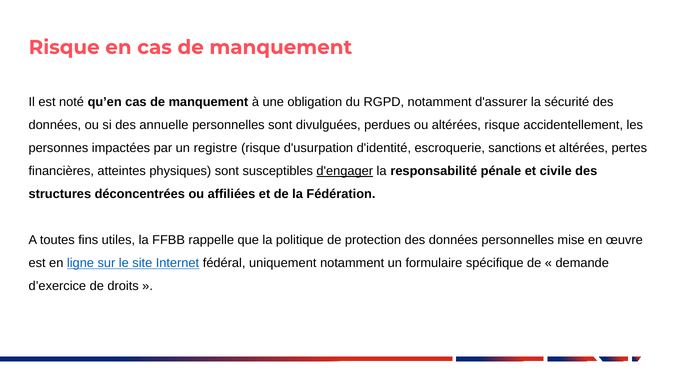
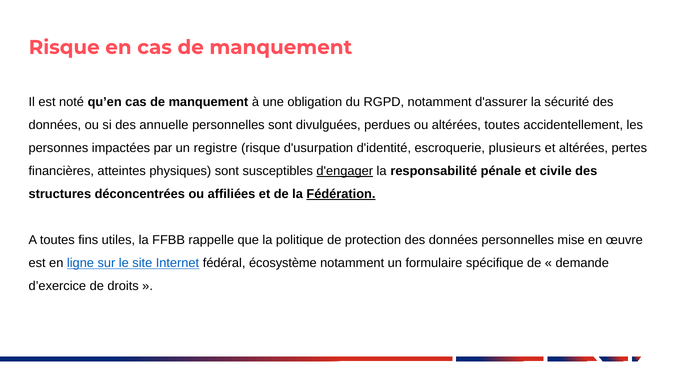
altérées risque: risque -> toutes (502, 125)
sanctions: sanctions -> plusieurs (515, 148)
Fédération underline: none -> present (341, 194)
uniquement: uniquement -> écosystème (283, 263)
